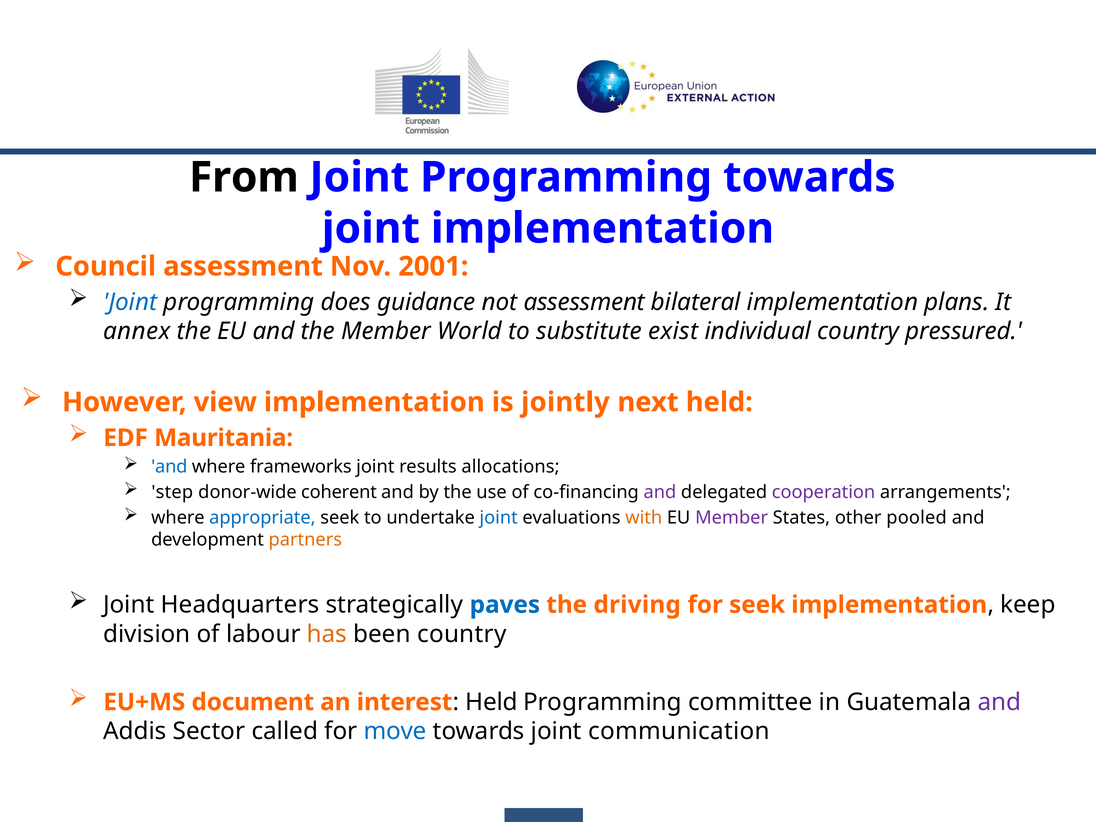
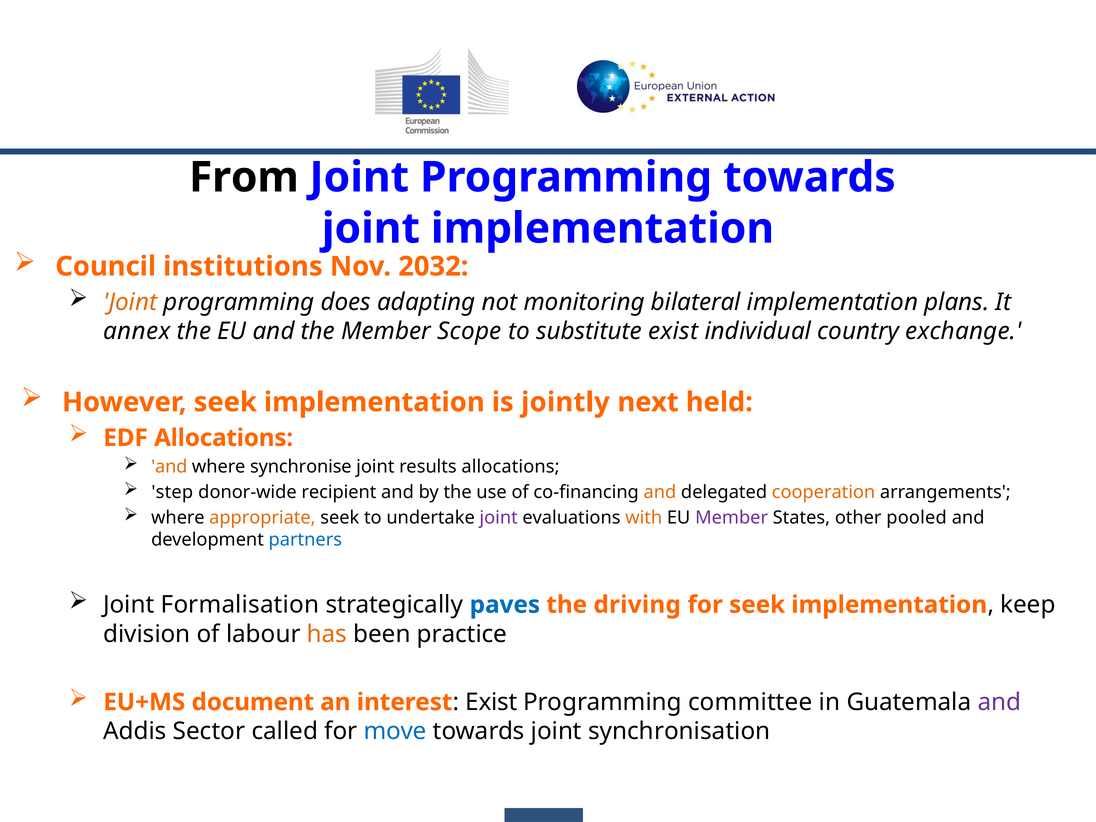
Council assessment: assessment -> institutions (243, 266)
2001: 2001 -> 2032 (433, 266)
Joint colour: blue -> orange (130, 302)
guidance: guidance -> adapting (426, 302)
not assessment: assessment -> monitoring (584, 302)
World: World -> Scope (469, 331)
pressured: pressured -> exchange (964, 331)
However view: view -> seek (225, 402)
EDF Mauritania: Mauritania -> Allocations (224, 438)
and colour: blue -> orange (169, 467)
frameworks: frameworks -> synchronise (301, 467)
coherent: coherent -> recipient (339, 492)
and colour: purple -> orange (660, 492)
cooperation colour: purple -> orange (824, 492)
appropriate colour: blue -> orange (262, 518)
joint colour: blue -> purple (499, 518)
partners colour: orange -> blue (305, 540)
Headquarters: Headquarters -> Formalisation (240, 605)
been country: country -> practice (462, 634)
interest Held: Held -> Exist (491, 702)
communication: communication -> synchronisation (679, 731)
